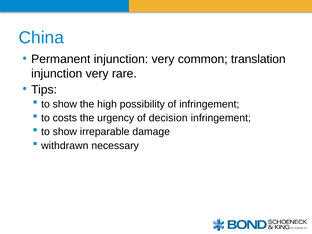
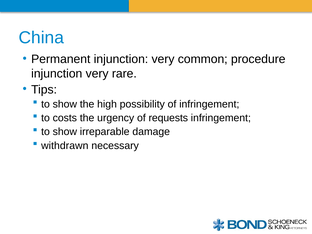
translation: translation -> procedure (258, 59)
decision: decision -> requests (168, 118)
